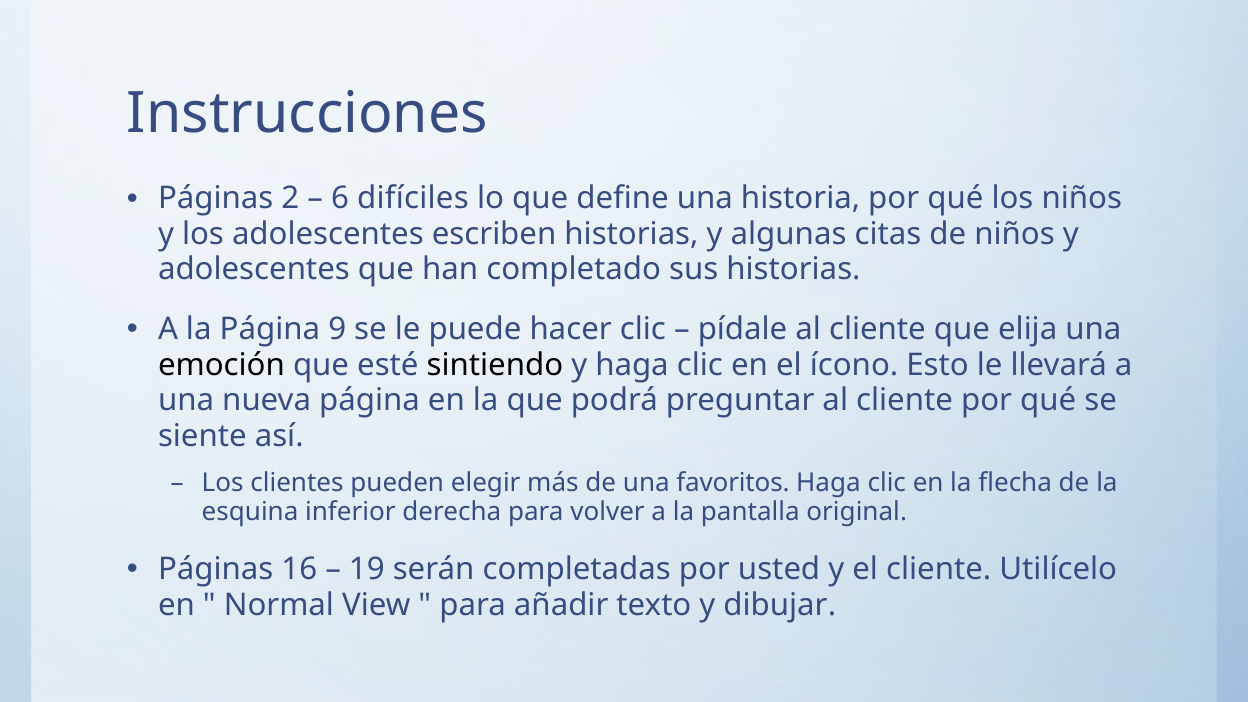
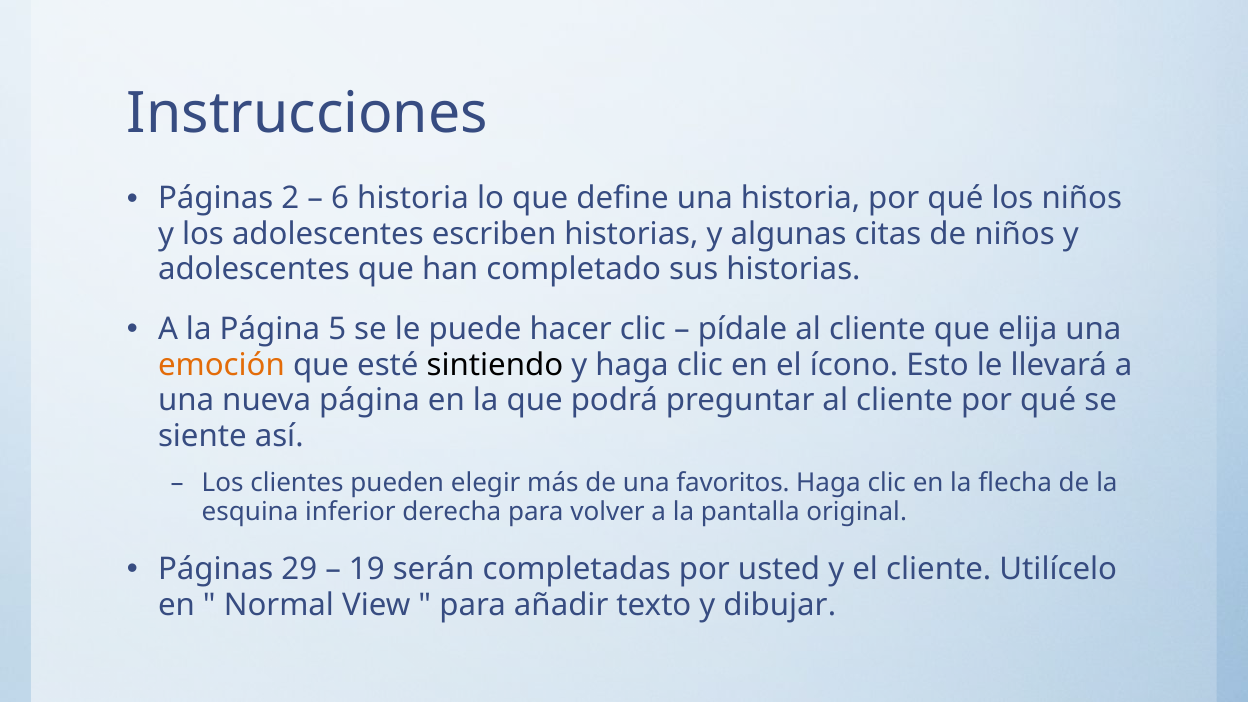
6 difíciles: difíciles -> historia (413, 199)
9: 9 -> 5 (337, 330)
emoción colour: black -> orange (221, 365)
16: 16 -> 29 (299, 569)
